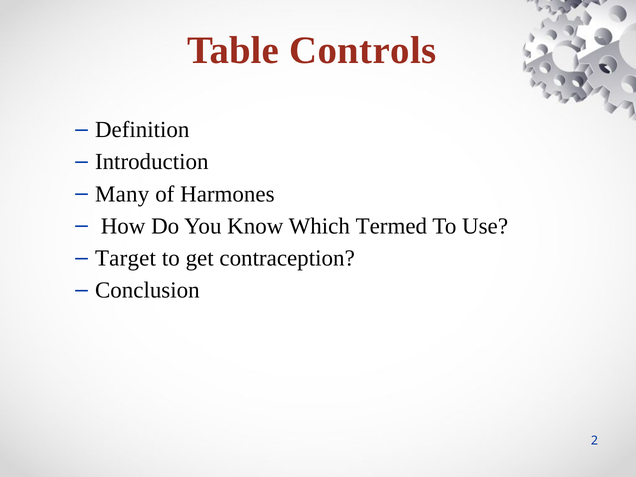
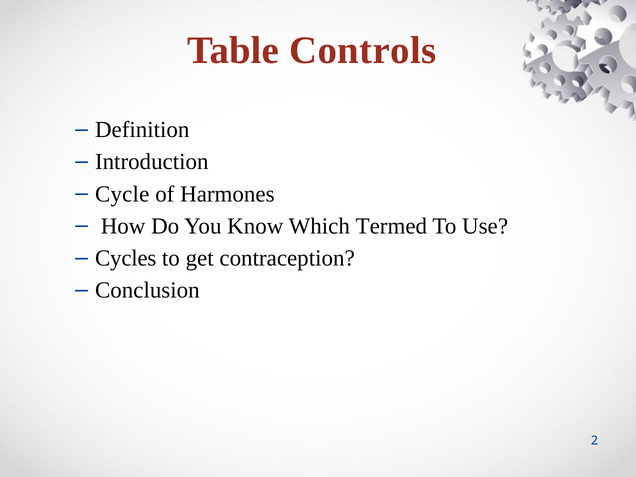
Many: Many -> Cycle (122, 194)
Target: Target -> Cycles (126, 258)
